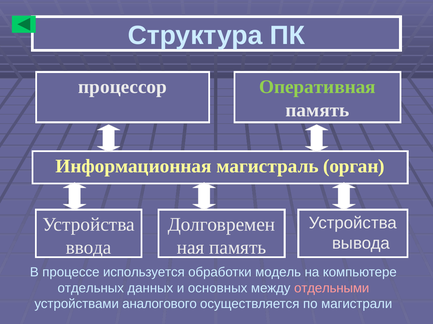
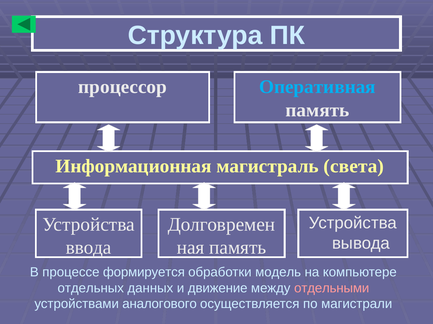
Оперативная colour: light green -> light blue (317, 87)
орган: орган -> света (354, 167)
используется: используется -> формируется (144, 273)
основных: основных -> движение (218, 289)
